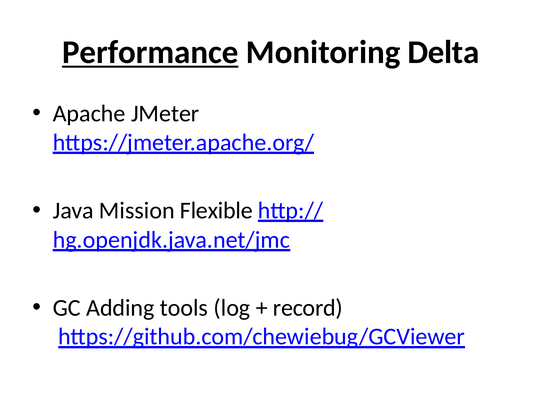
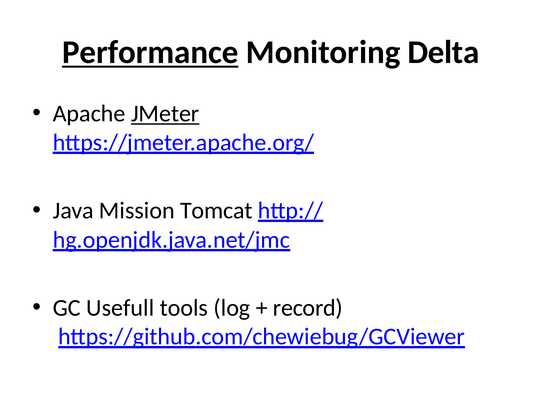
JMeter underline: none -> present (165, 114)
Flexible: Flexible -> Tomcat (216, 210)
Adding: Adding -> Usefull (120, 308)
